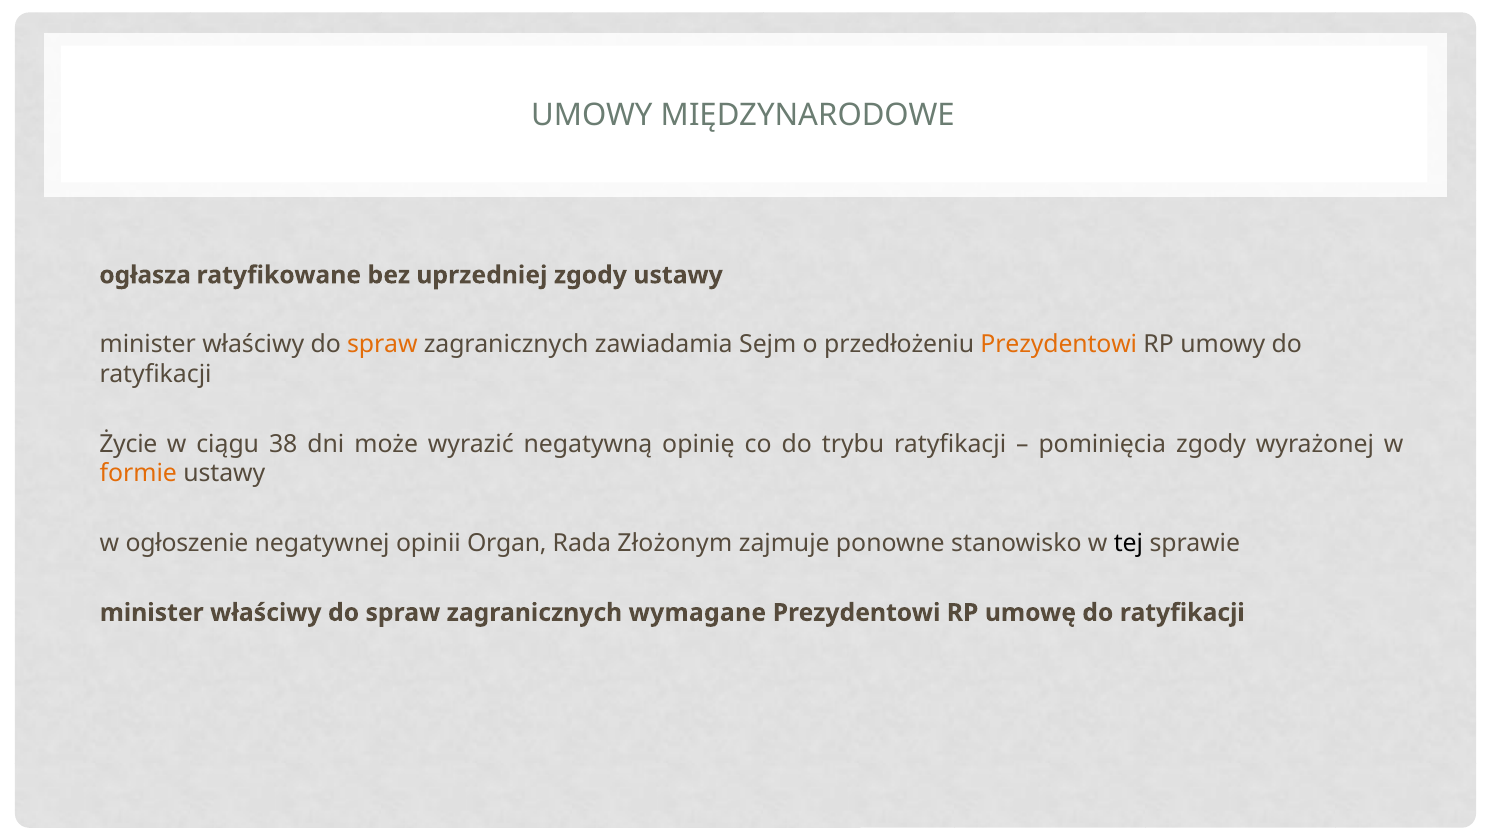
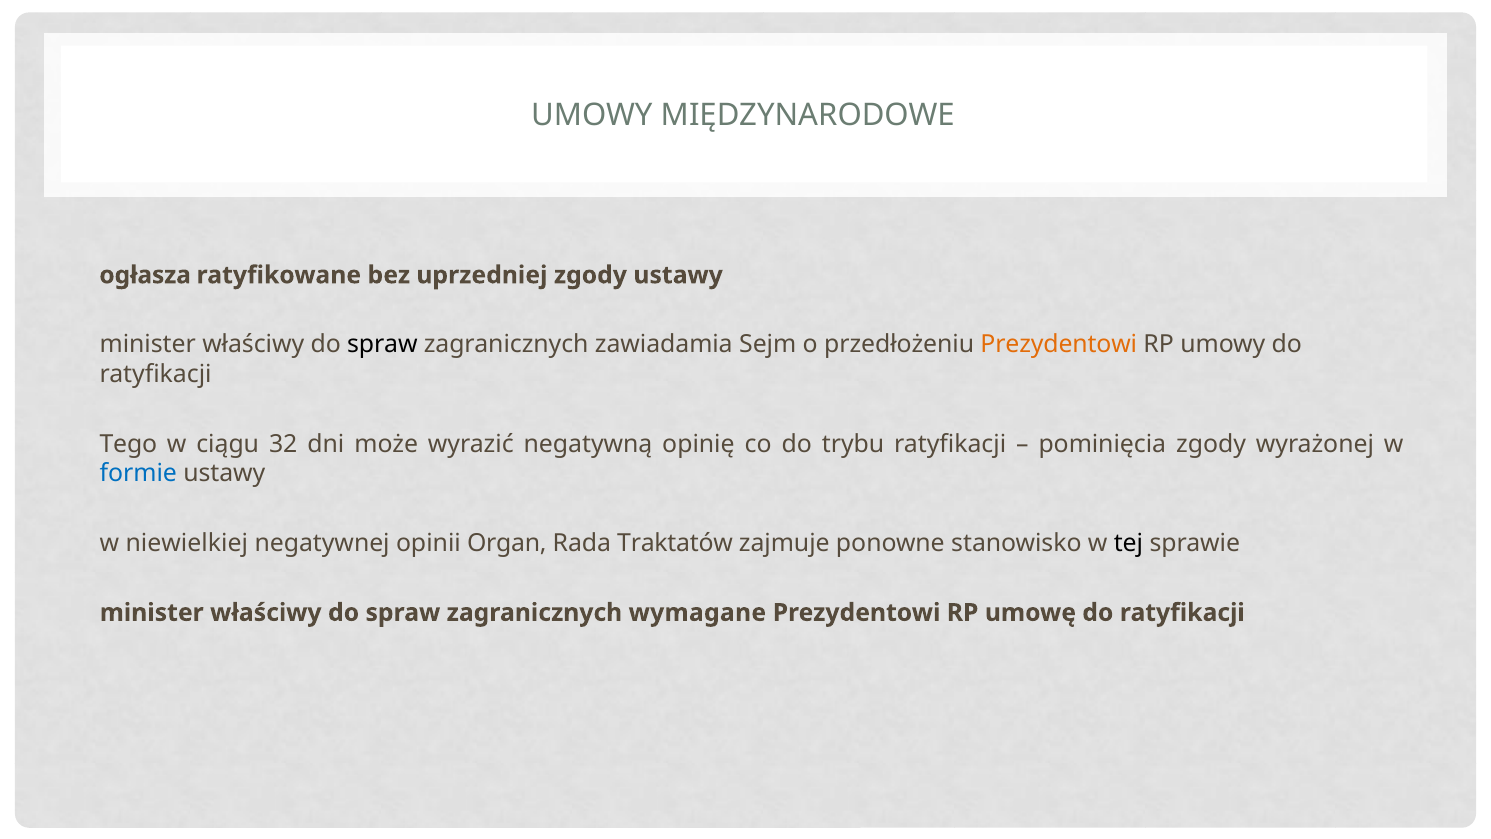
spraw colour: orange -> black (382, 344)
Życie: Życie -> Tego (128, 444)
38: 38 -> 32 (283, 444)
formie colour: orange -> blue (138, 473)
ogłoszenie: ogłoszenie -> niewielkiej (187, 543)
Złożonym: Złożonym -> Traktatów (675, 543)
